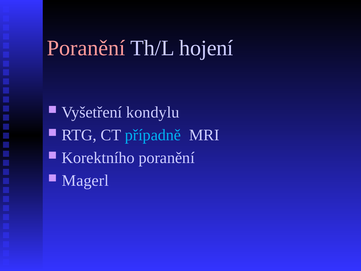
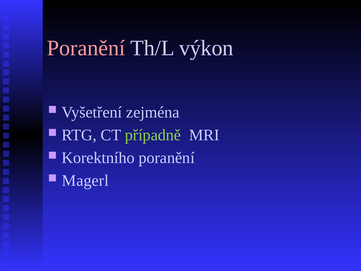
hojení: hojení -> výkon (206, 48)
kondylu: kondylu -> zejména (153, 112)
případně colour: light blue -> light green (153, 135)
